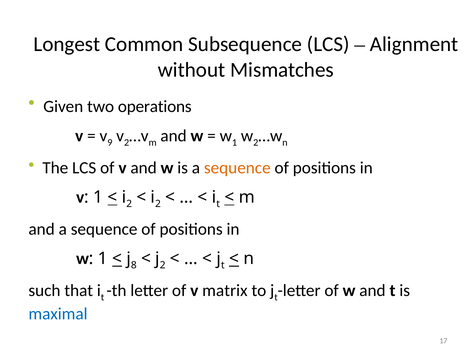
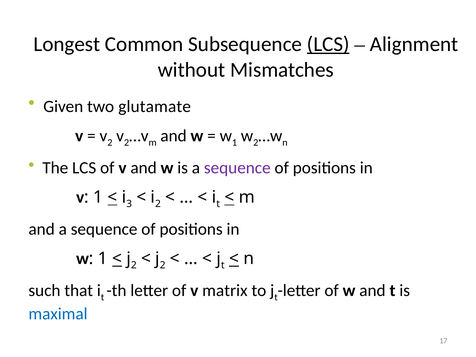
LCS underline: none -> present (328, 44)
operations: operations -> glutamate (155, 106)
9: 9 -> 2 (110, 143)
sequence colour: orange -> purple (237, 168)
2: 2 -> 3 (129, 204)
8: 8 -> 2 (134, 265)
